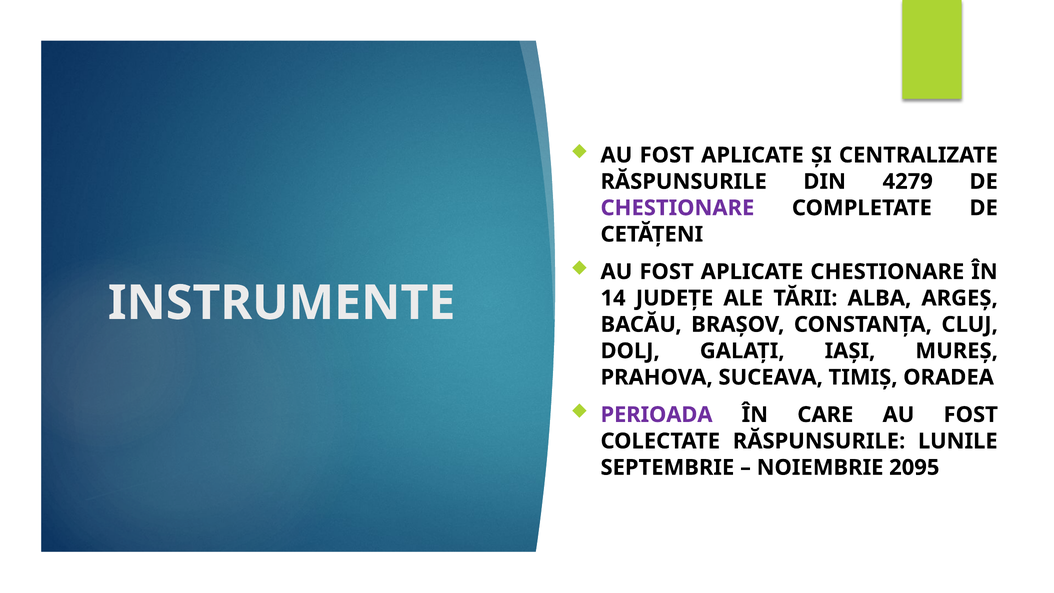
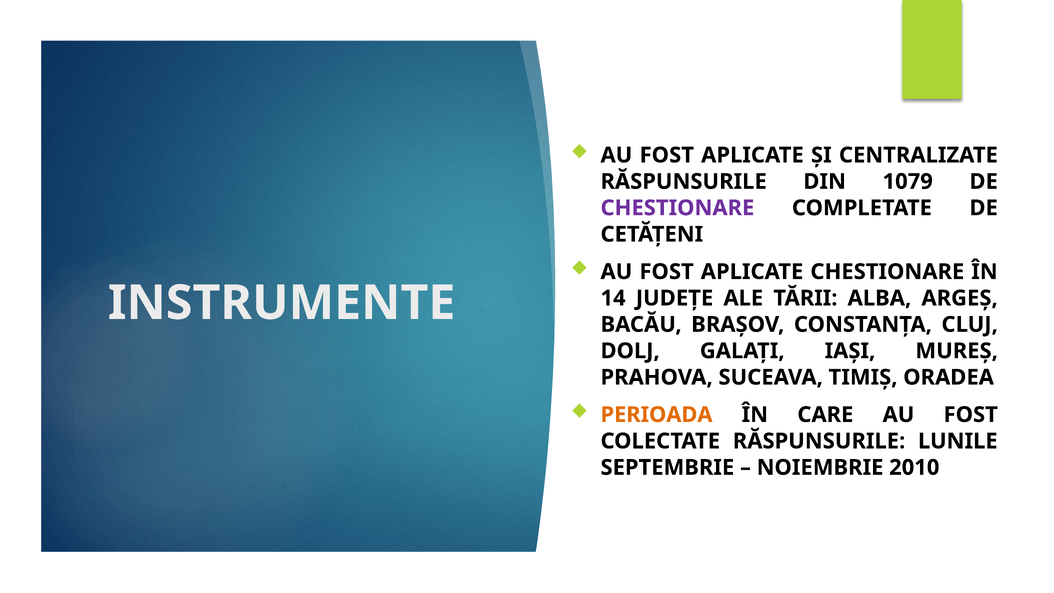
4279: 4279 -> 1079 (908, 182)
PERIOADA colour: purple -> orange (657, 415)
2095: 2095 -> 2010 (914, 467)
